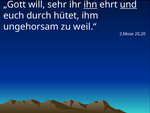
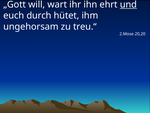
sehr: sehr -> wart (57, 4)
ihn underline: present -> none (90, 4)
weil.“: weil.“ -> treu.“ (85, 26)
